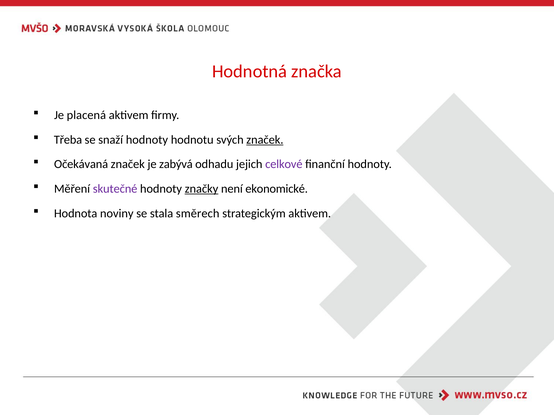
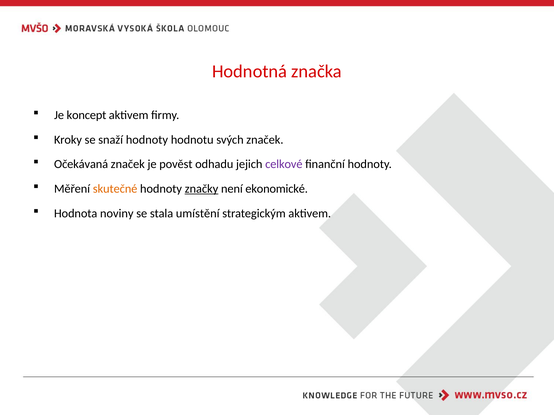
placená: placená -> koncept (86, 115)
Třeba: Třeba -> Kroky (68, 140)
značek underline: present -> none (265, 140)
zabývá: zabývá -> pověst (176, 164)
skutečné colour: purple -> orange (115, 189)
směrech: směrech -> umístění (198, 214)
